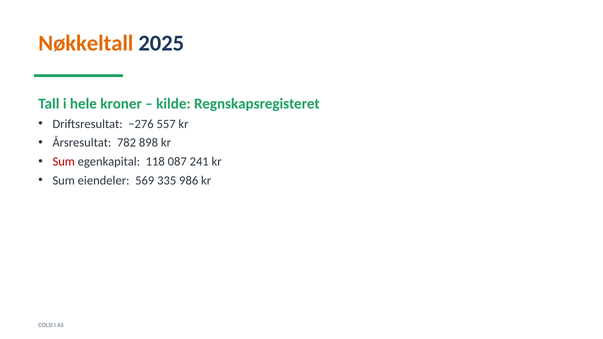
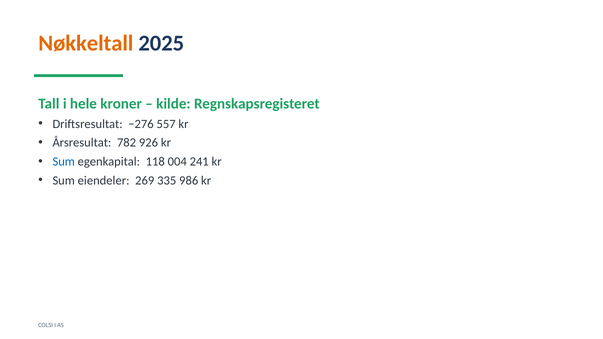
898: 898 -> 926 (148, 143)
Sum colour: red -> blue (64, 162)
087: 087 -> 004 (177, 162)
569: 569 -> 269 (145, 181)
